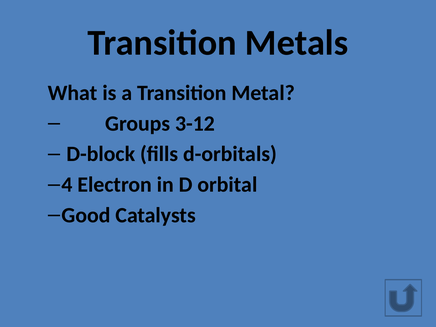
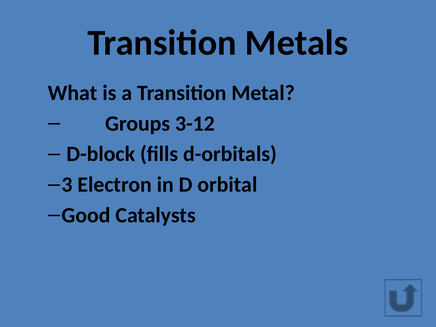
4: 4 -> 3 (67, 185)
